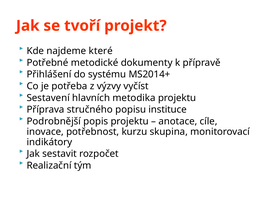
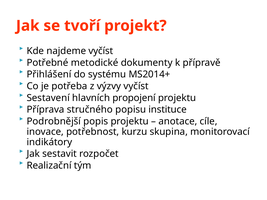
najdeme které: které -> vyčíst (101, 51)
metodika: metodika -> propojení (134, 98)
